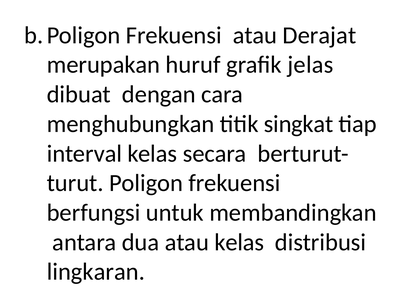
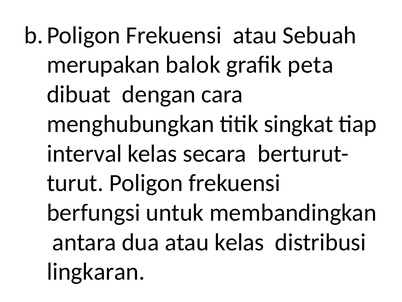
Derajat: Derajat -> Sebuah (319, 35)
huruf: huruf -> balok (193, 65)
jelas: jelas -> peta (311, 65)
